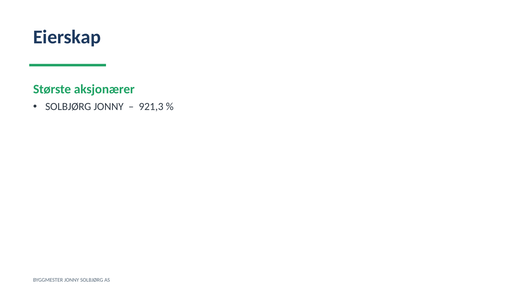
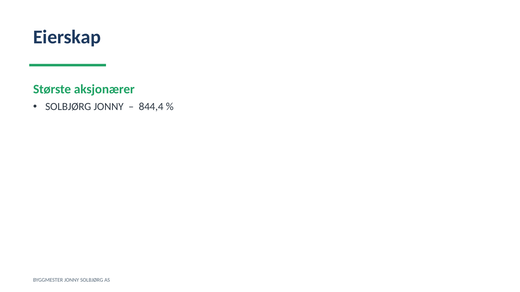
921,3: 921,3 -> 844,4 (151, 107)
